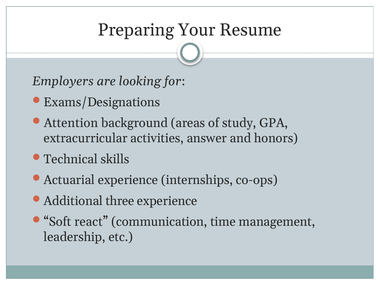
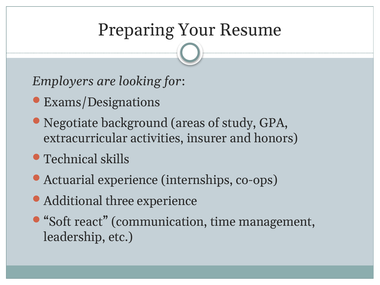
Attention: Attention -> Negotiate (71, 123)
answer: answer -> insurer (207, 138)
